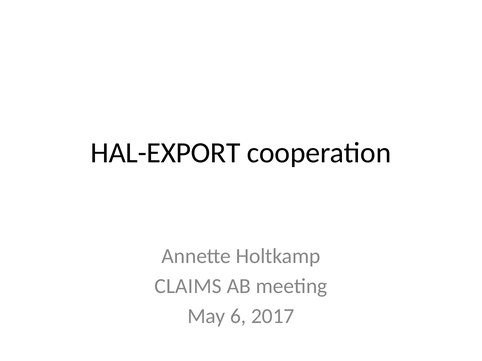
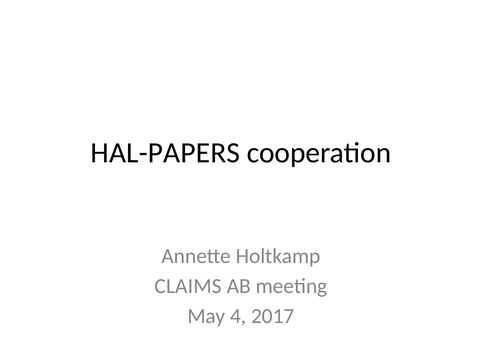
HAL-EXPORT: HAL-EXPORT -> HAL-PAPERS (165, 153)
6: 6 -> 4 (238, 316)
